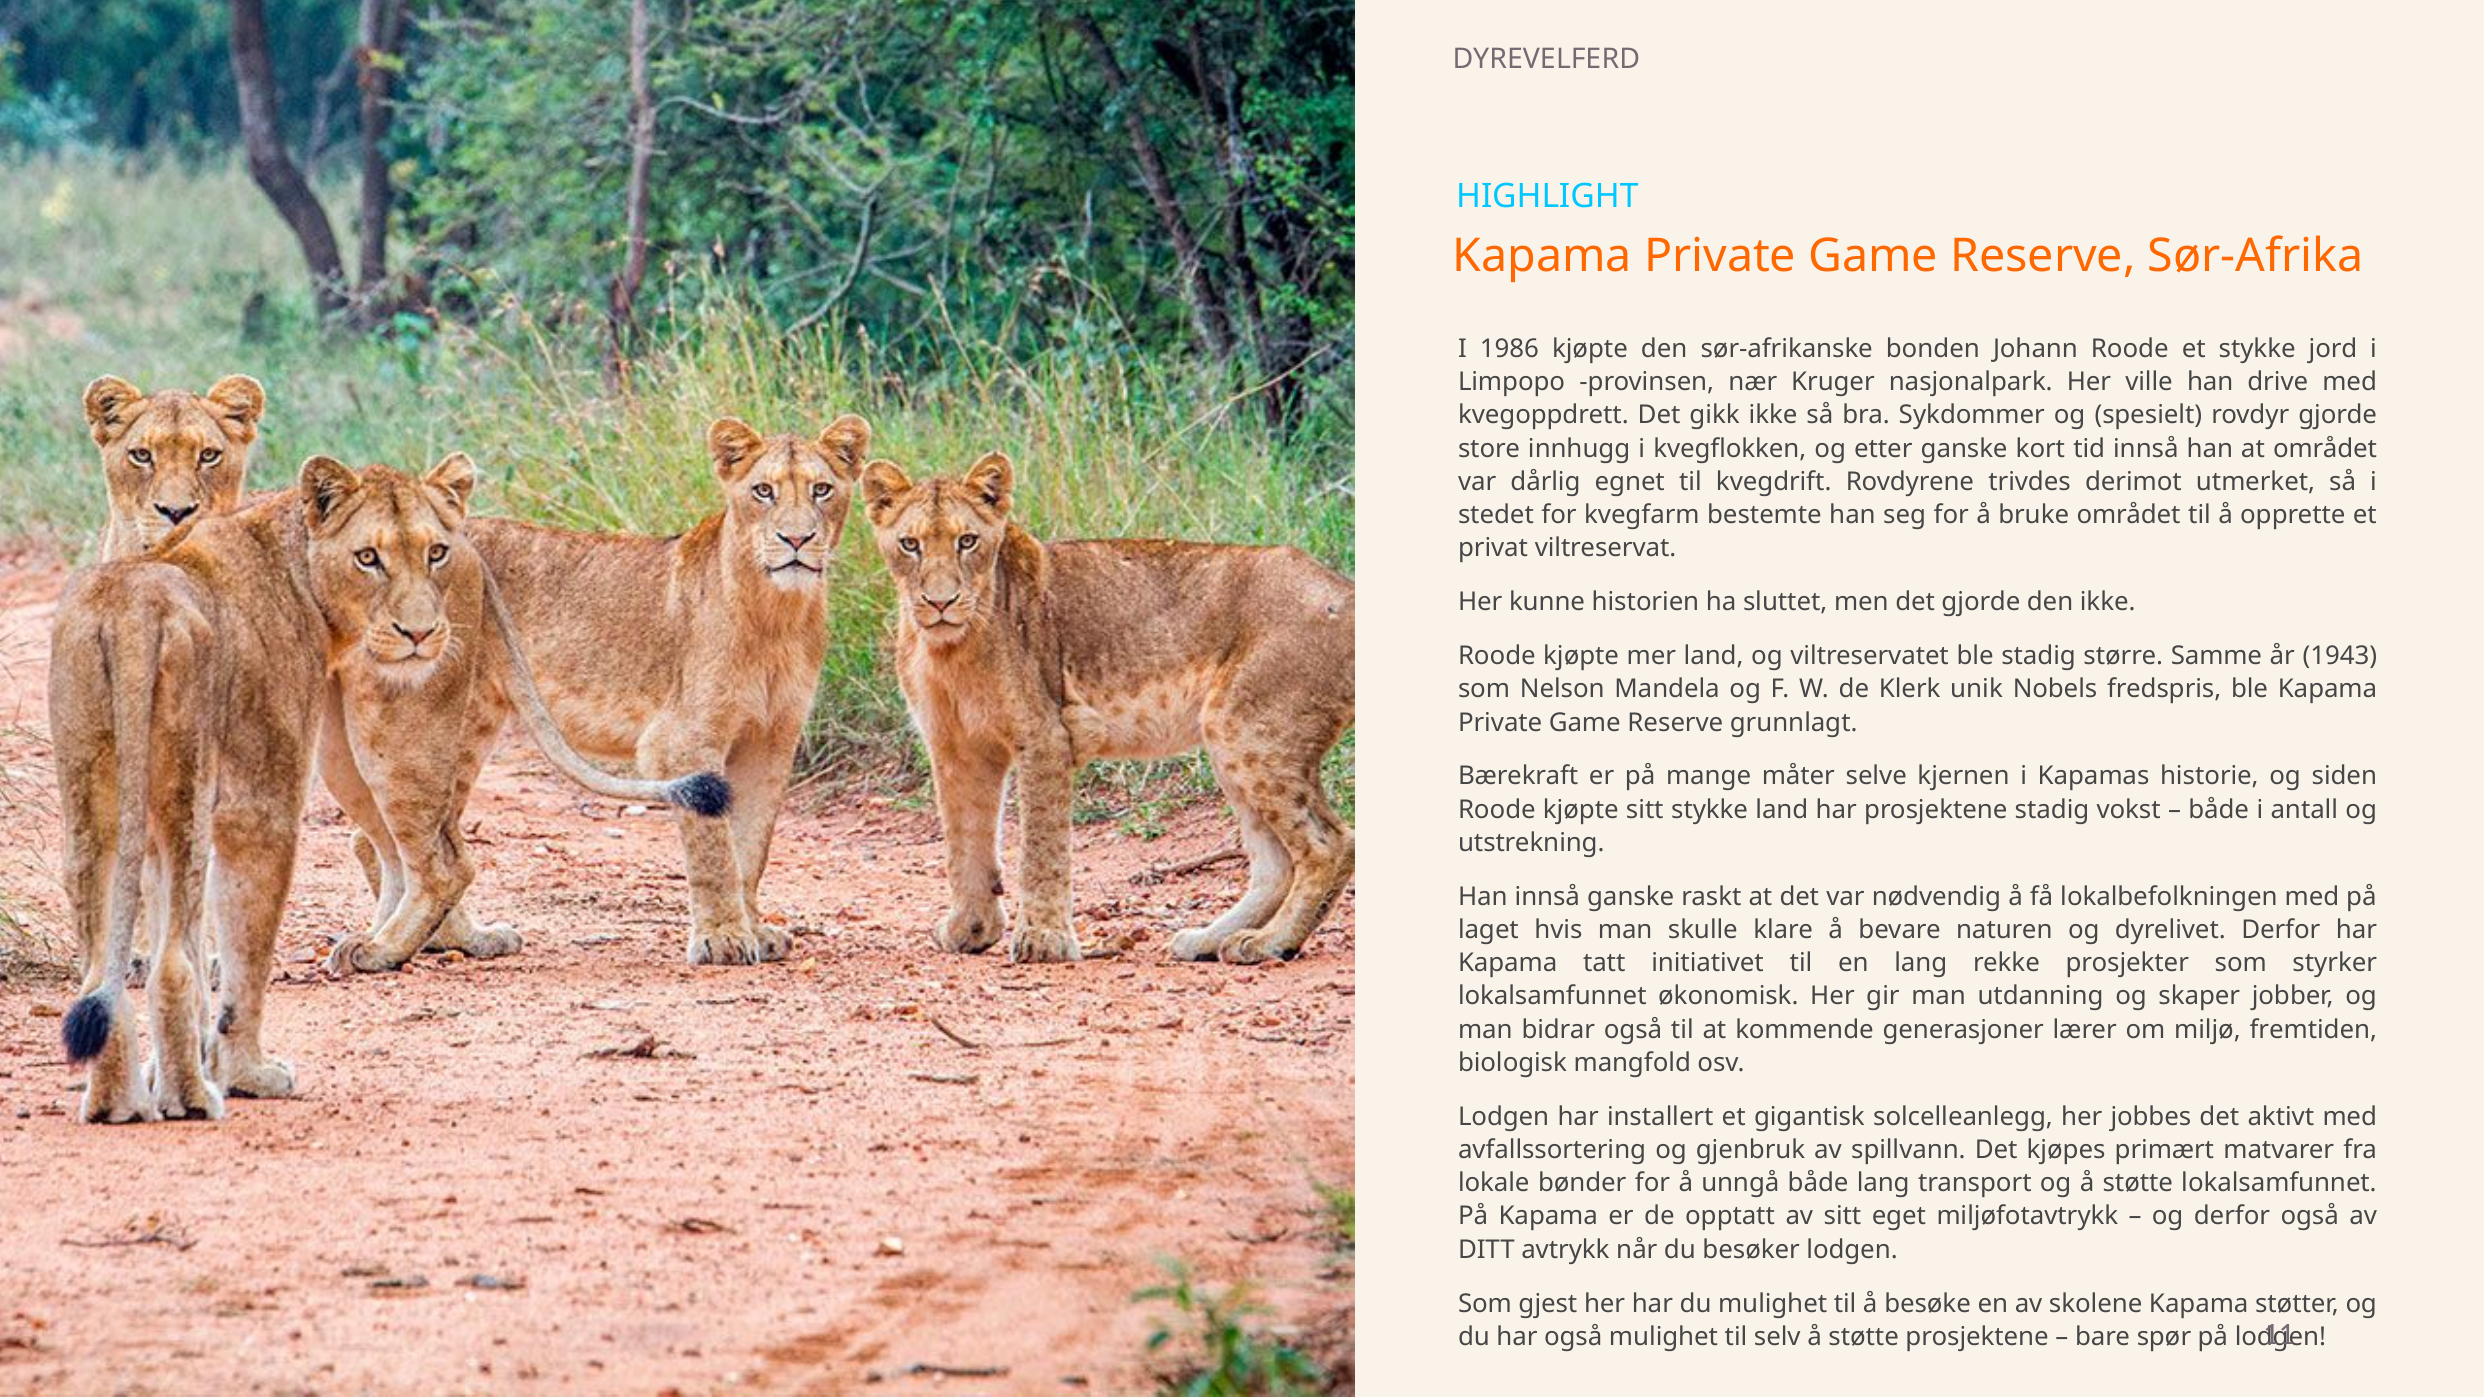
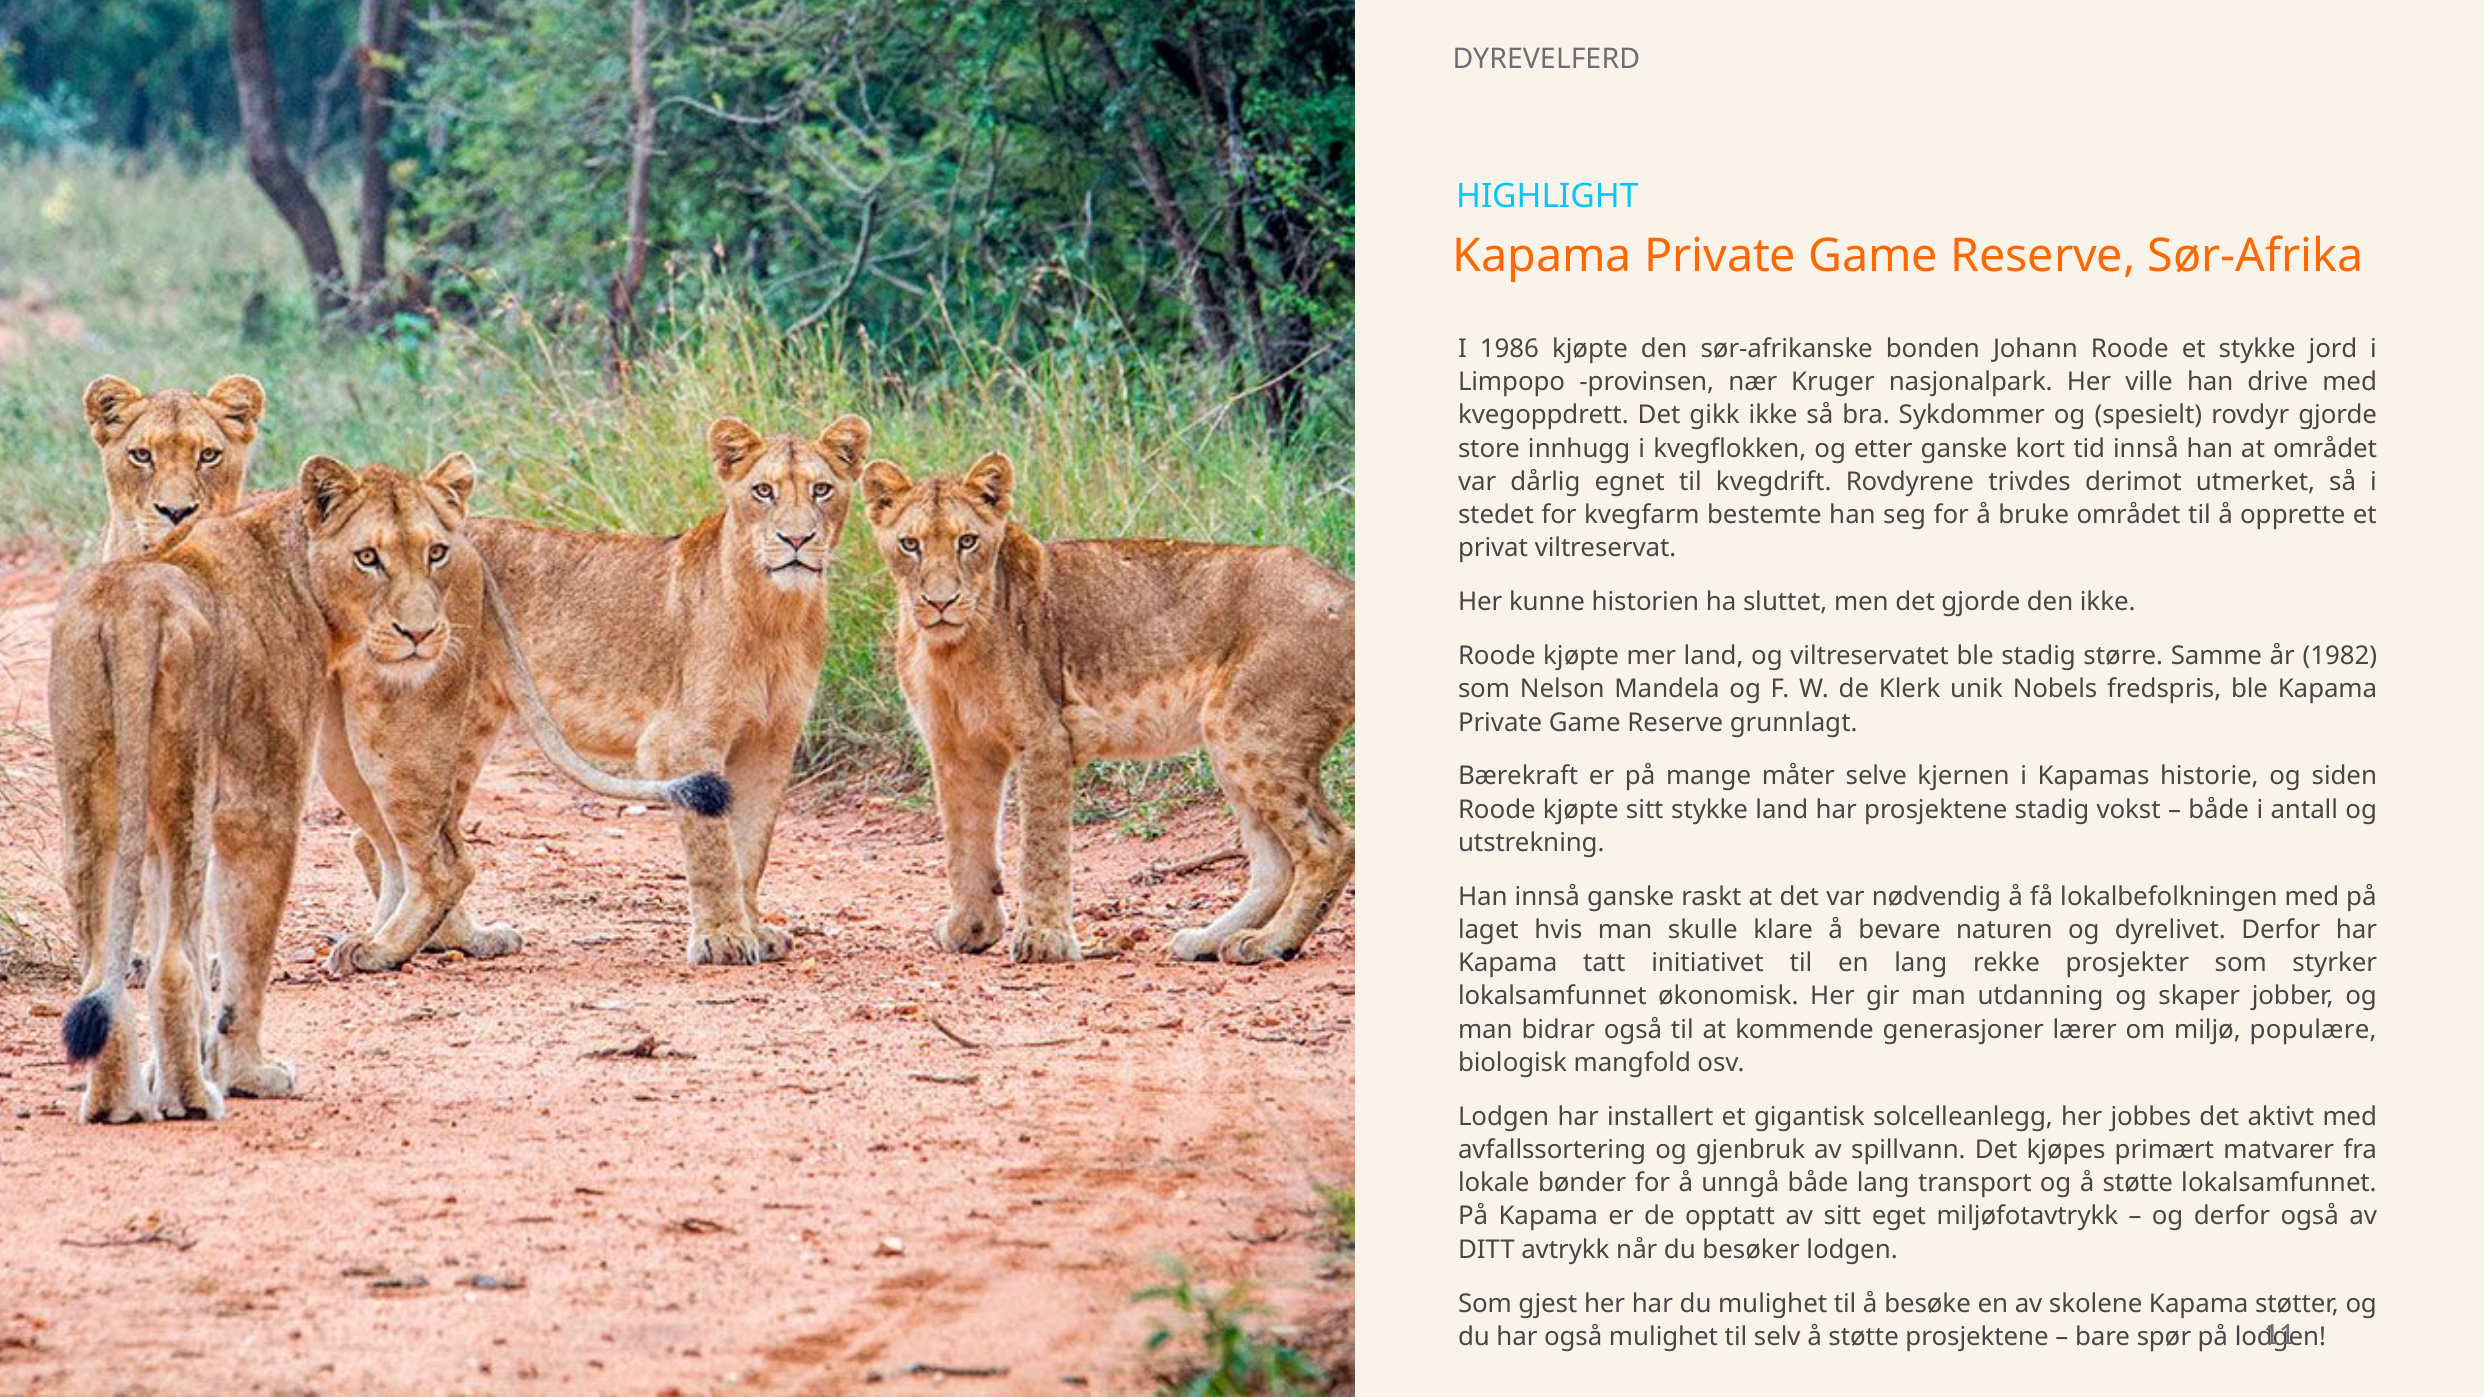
1943: 1943 -> 1982 (2340, 656)
fremtiden: fremtiden -> populære (2313, 1030)
